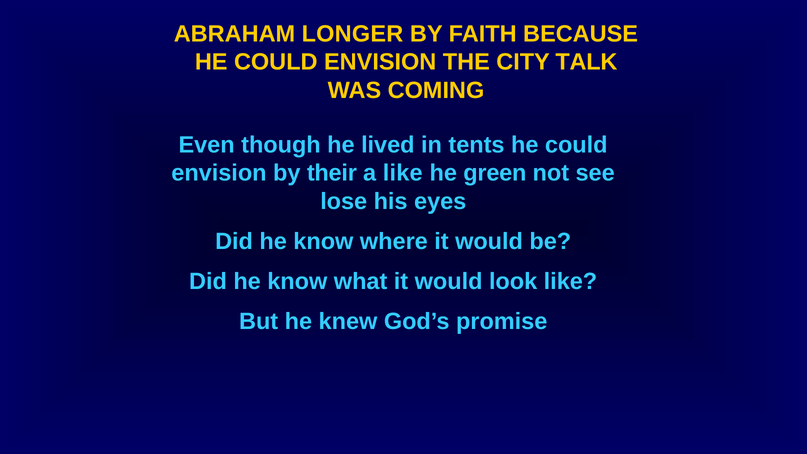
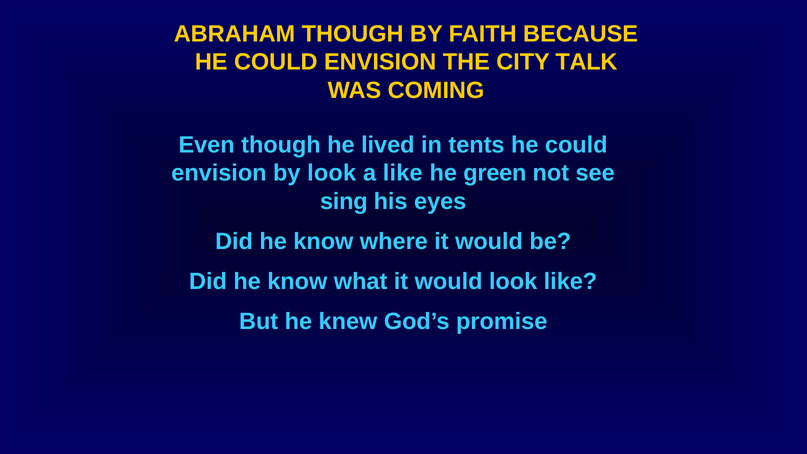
ABRAHAM LONGER: LONGER -> THOUGH (353, 34)
by their: their -> look (332, 173)
lose: lose -> sing (344, 201)
